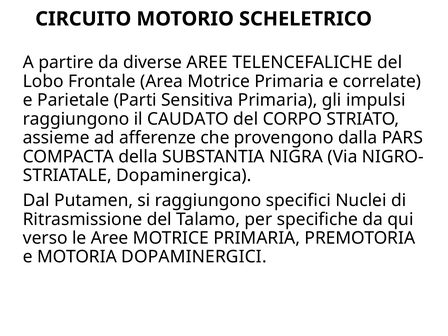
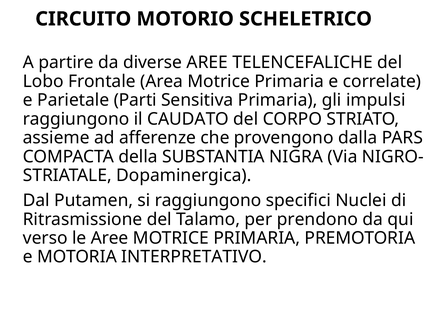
specifiche: specifiche -> prendono (317, 219)
DOPAMINERGICI: DOPAMINERGICI -> INTERPRETATIVO (194, 257)
